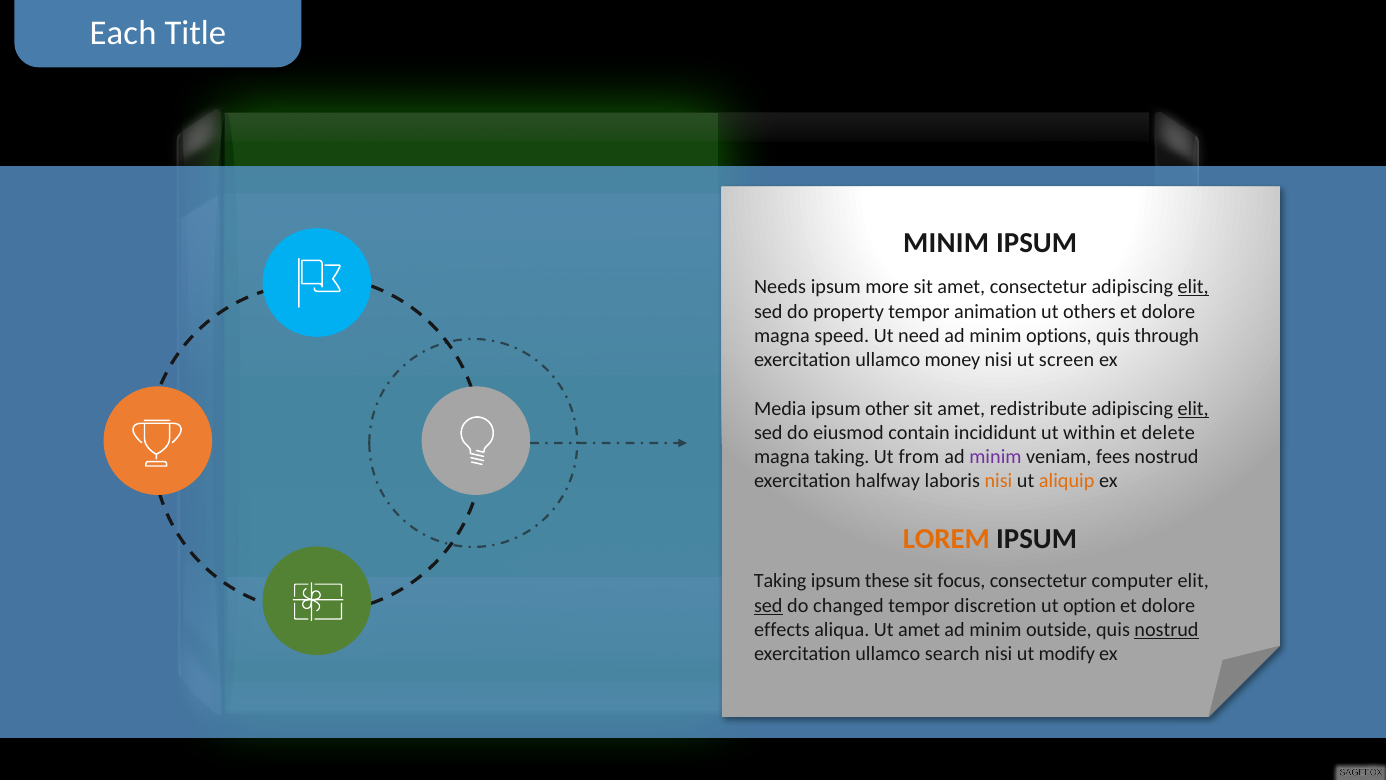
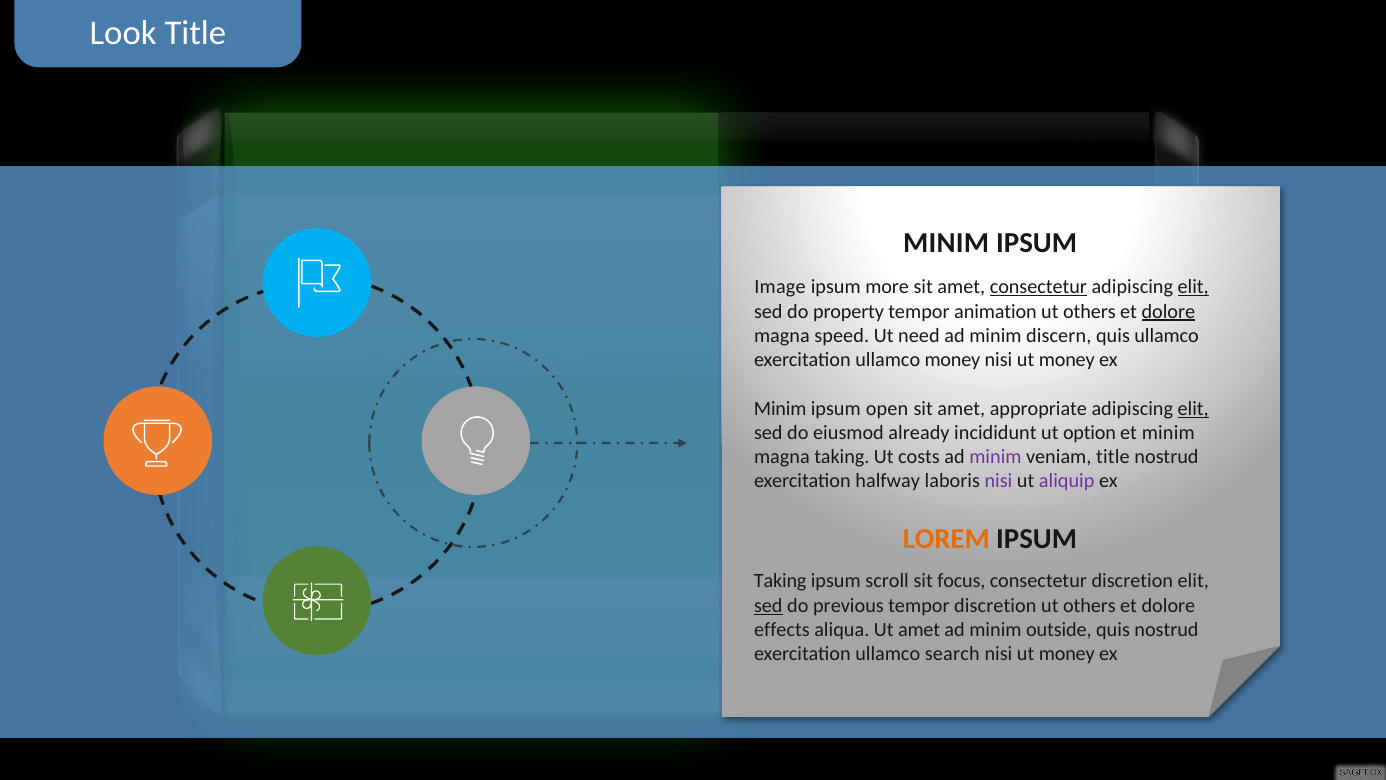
Each: Each -> Look (123, 33)
Needs: Needs -> Image (780, 287)
consectetur underline: none -> present (1038, 287)
dolore underline: none -> present (1168, 311)
options: options -> discern (1059, 335)
quis through: through -> ullamco (1167, 335)
screen: screen -> money (1067, 360)
Media: Media -> Minim (780, 408)
other: other -> open (887, 408)
redistribute: redistribute -> appropriate (1038, 408)
contain: contain -> already (919, 433)
within: within -> option (1089, 433)
et delete: delete -> minim (1168, 433)
from: from -> costs (919, 457)
veniam fees: fees -> title (1113, 457)
nisi colour: orange -> purple (998, 481)
aliquip colour: orange -> purple (1067, 481)
these: these -> scroll (887, 581)
consectetur computer: computer -> discretion (1132, 581)
changed: changed -> previous (848, 605)
option: option -> others (1089, 605)
nostrud underline: present -> none (1167, 629)
modify: modify -> money (1067, 654)
